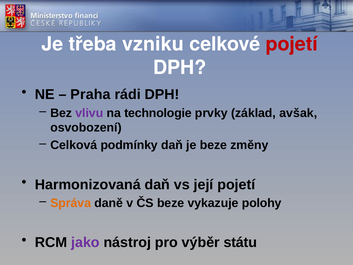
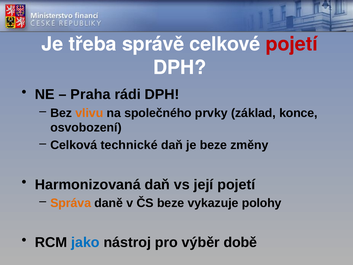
vzniku: vzniku -> správě (153, 44)
vlivu colour: purple -> orange (89, 113)
technologie: technologie -> společného (158, 113)
avšak: avšak -> konce (298, 113)
podmínky: podmínky -> technické (129, 145)
jako colour: purple -> blue (85, 242)
státu: státu -> době (240, 242)
